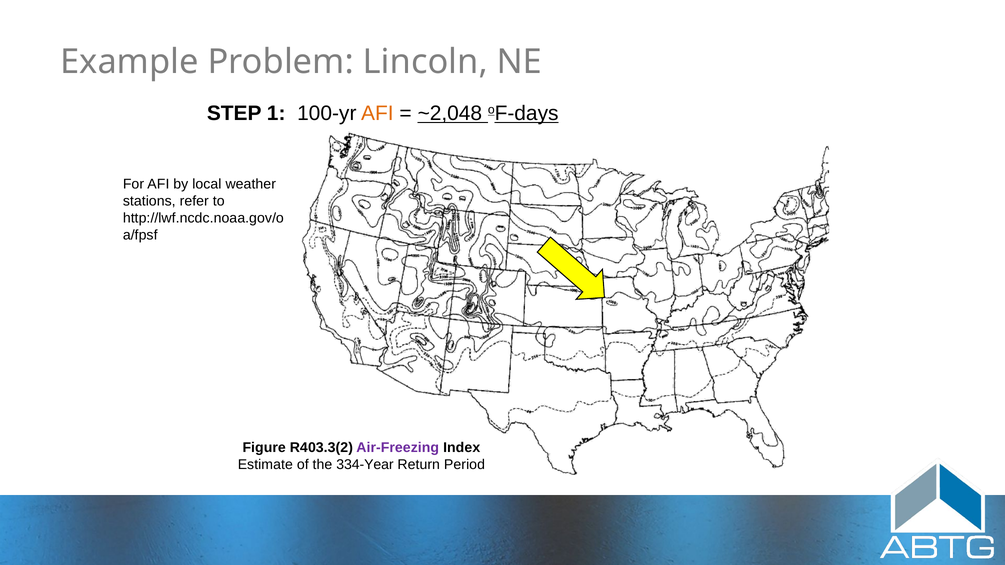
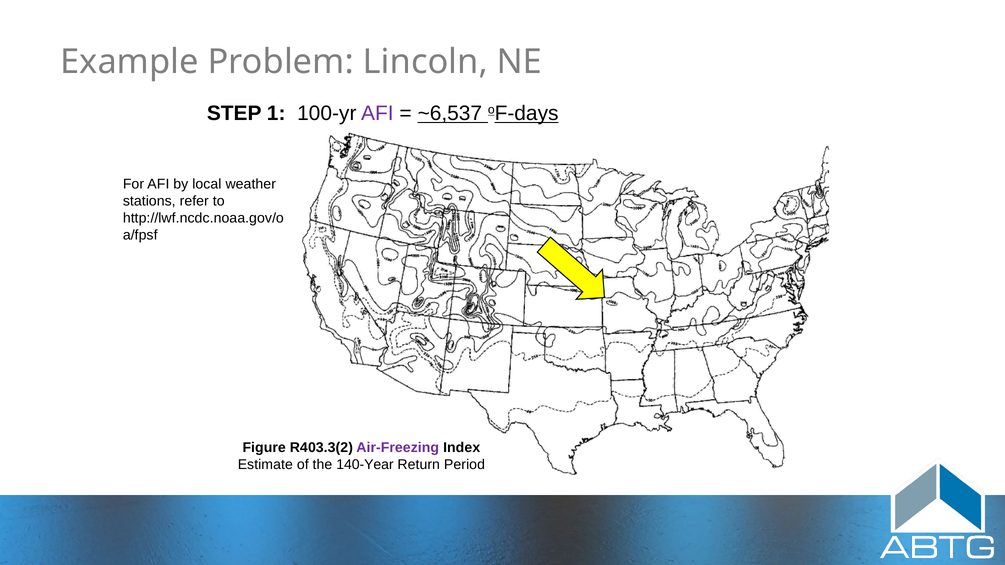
AFI colour: orange -> purple (377, 113)
~2,048: ~2,048 -> ~6,537 (450, 113)
334-Year: 334-Year -> 140-Year (365, 465)
